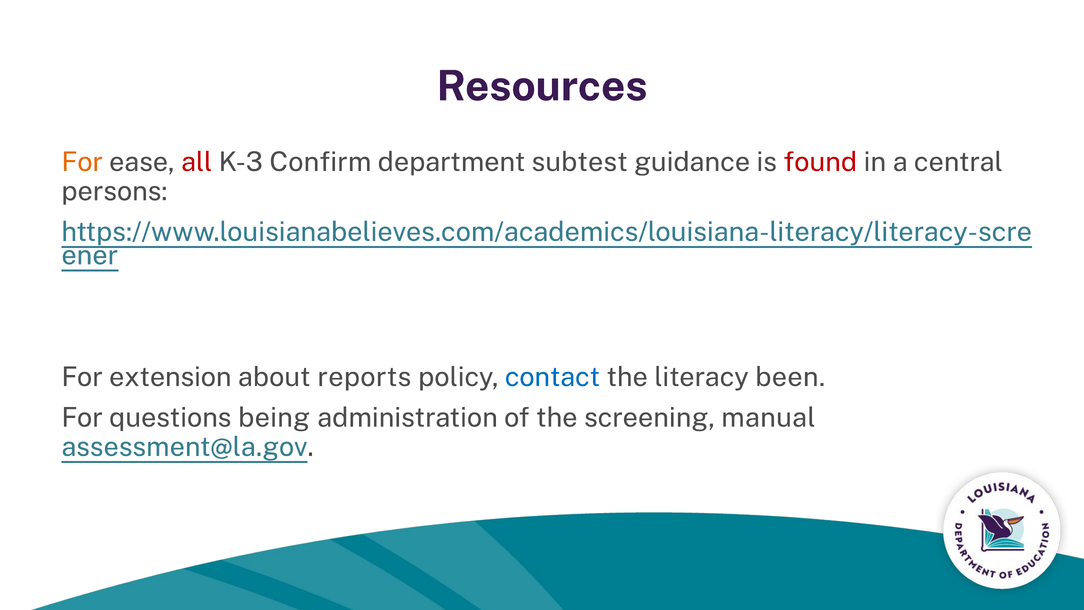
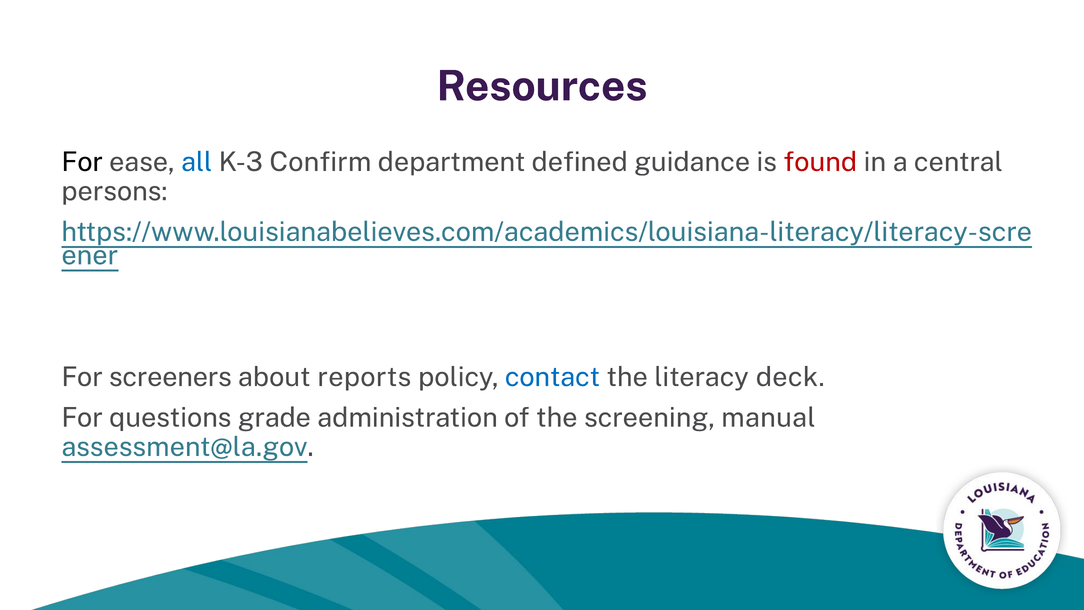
For colour: orange -> black (82, 162)
all colour: red -> blue (197, 162)
subtest: subtest -> defined (580, 162)
extension: extension -> screeners (170, 377)
been: been -> deck (790, 377)
being: being -> grade (274, 418)
